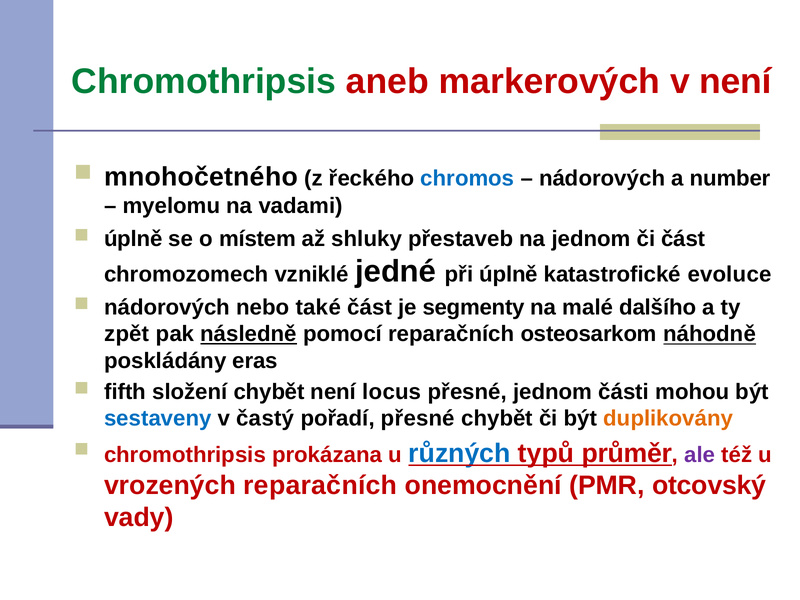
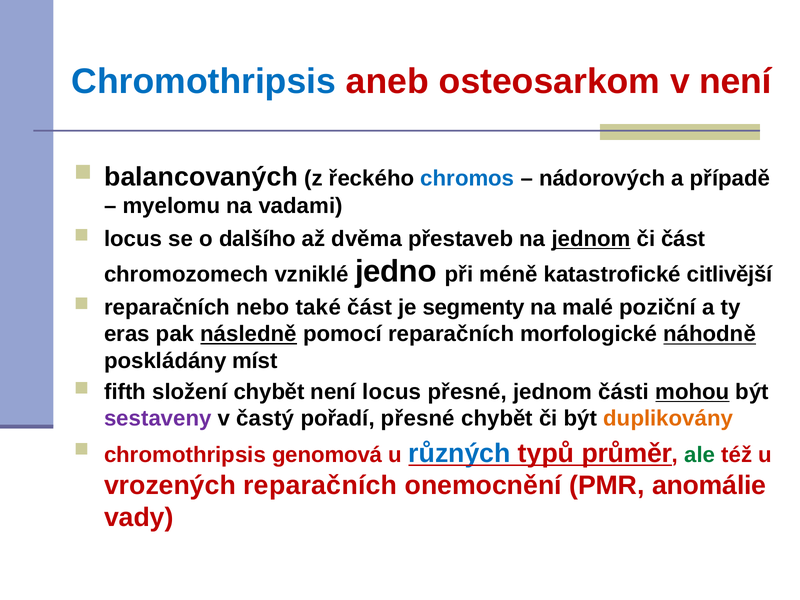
Chromothripsis colour: green -> blue (204, 82)
markerových: markerových -> osteosarkom (549, 82)
mnohočetného: mnohočetného -> balancovaných (201, 177)
number: number -> případě (730, 178)
úplně: úplně -> locus (133, 239)
místem: místem -> dalšího (257, 239)
shluky: shluky -> dvěma (367, 239)
jednom underline: none -> present (591, 239)
jedné: jedné -> jedno (396, 272)
při úplně: úplně -> méně (508, 275)
evoluce: evoluce -> citlivější (730, 275)
nádorových: nádorových -> reparačních (167, 307)
dalšího: dalšího -> poziční (658, 307)
zpět: zpět -> eras (127, 334)
osteosarkom: osteosarkom -> morfologické (589, 334)
eras: eras -> míst (255, 361)
mohou underline: none -> present (692, 392)
sestaveny colour: blue -> purple (158, 419)
prokázana: prokázana -> genomová (327, 455)
ale colour: purple -> green (700, 455)
otcovský: otcovský -> anomálie (709, 486)
